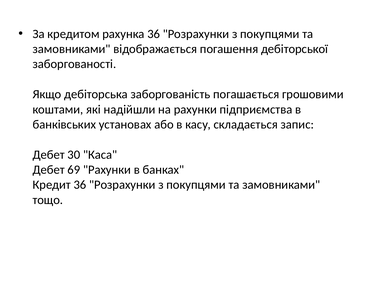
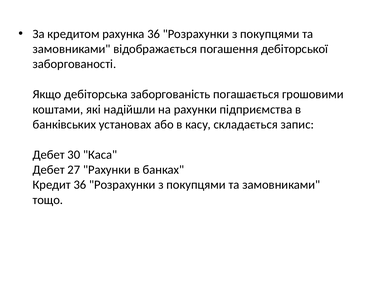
69: 69 -> 27 (74, 170)
